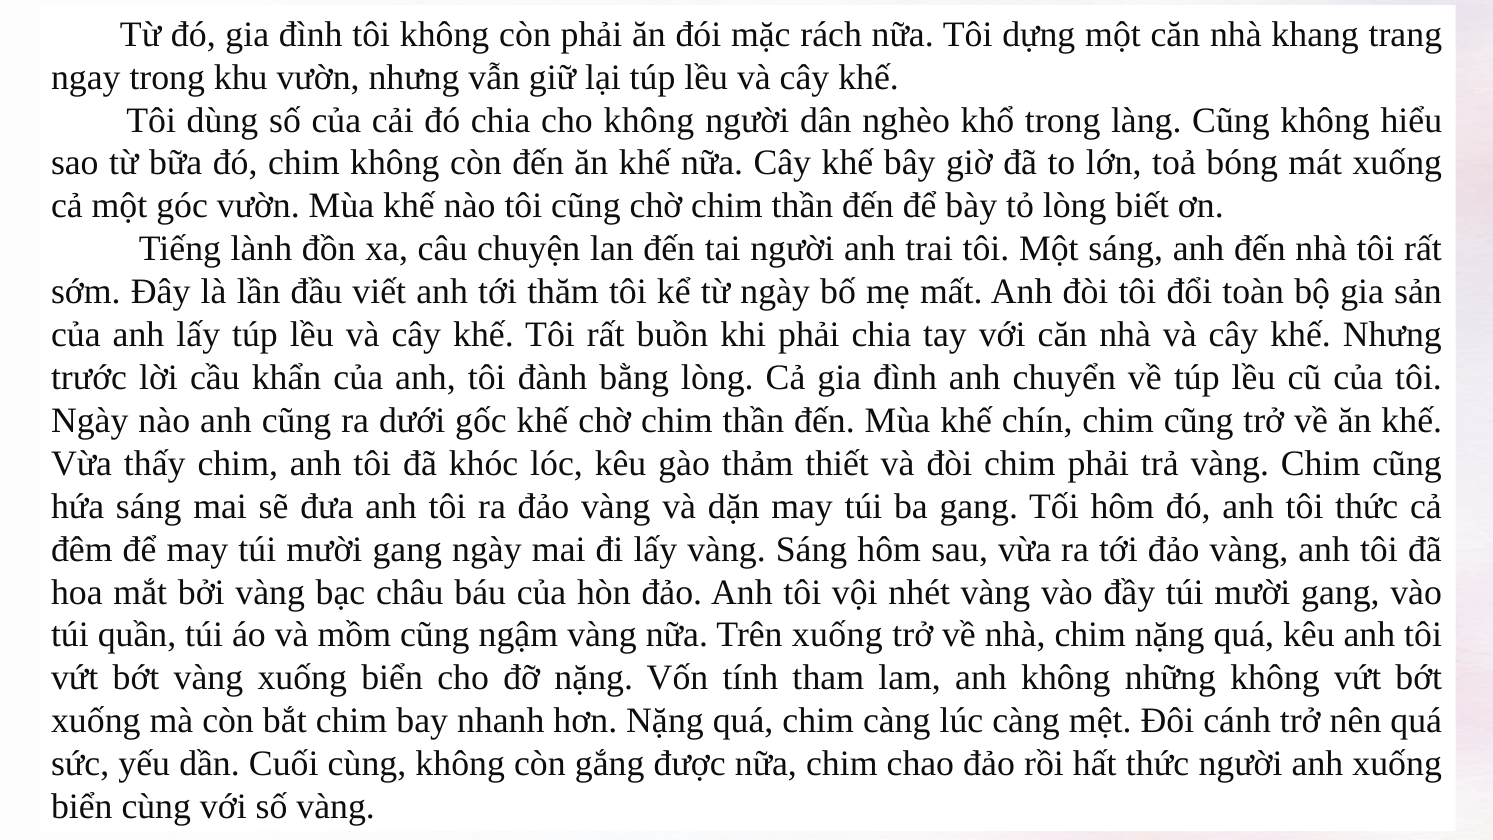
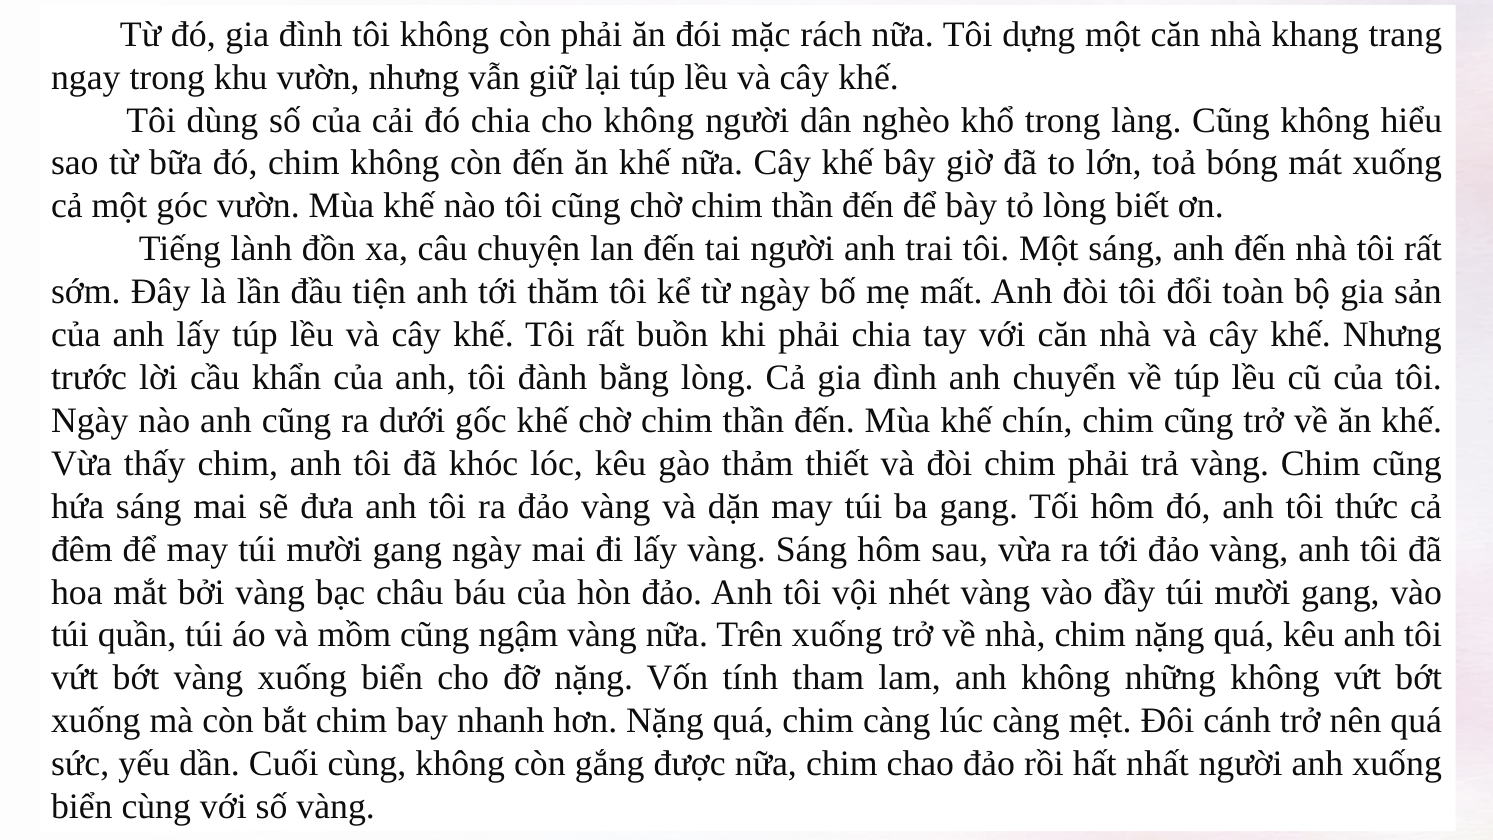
viết: viết -> tiện (379, 292)
hất thức: thức -> nhất (1157, 764)
